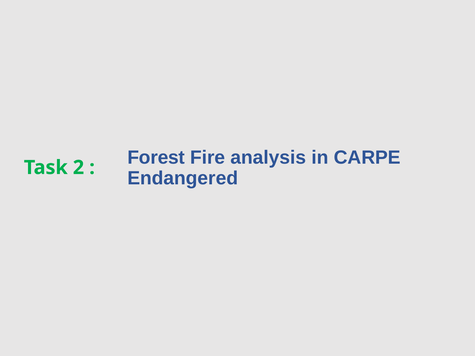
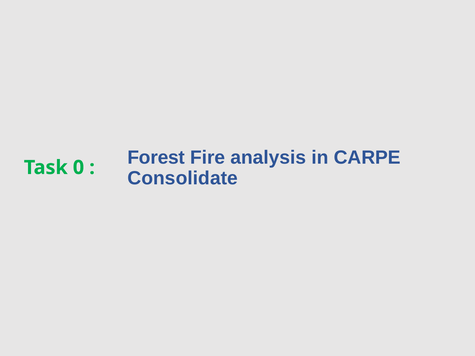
2: 2 -> 0 (78, 168)
Endangered: Endangered -> Consolidate (183, 178)
